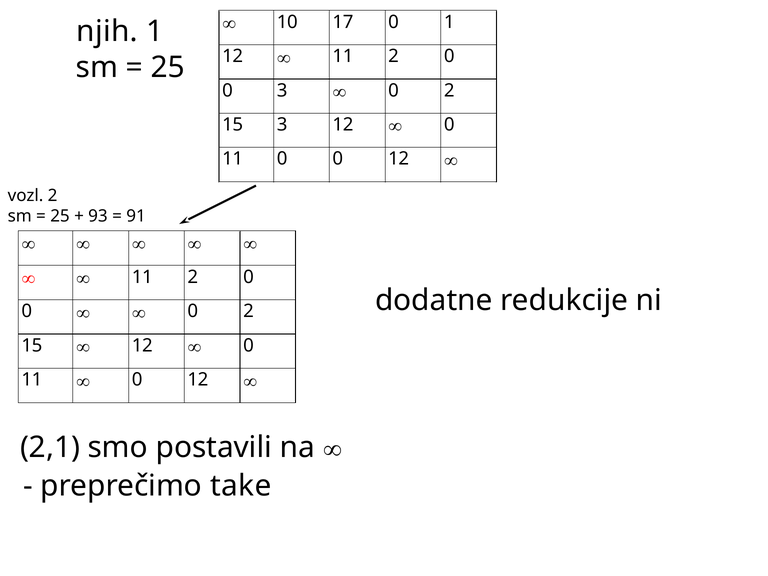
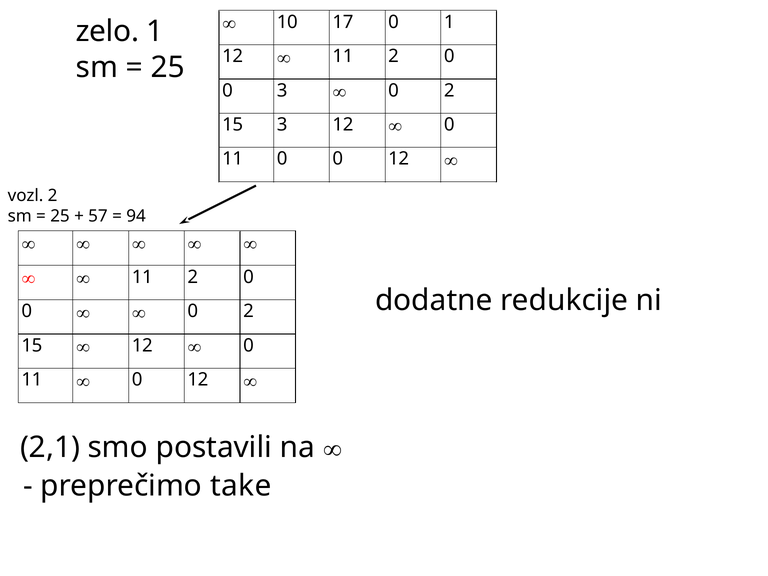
njih: njih -> zelo (107, 31)
93: 93 -> 57 (98, 216)
91: 91 -> 94 (136, 216)
